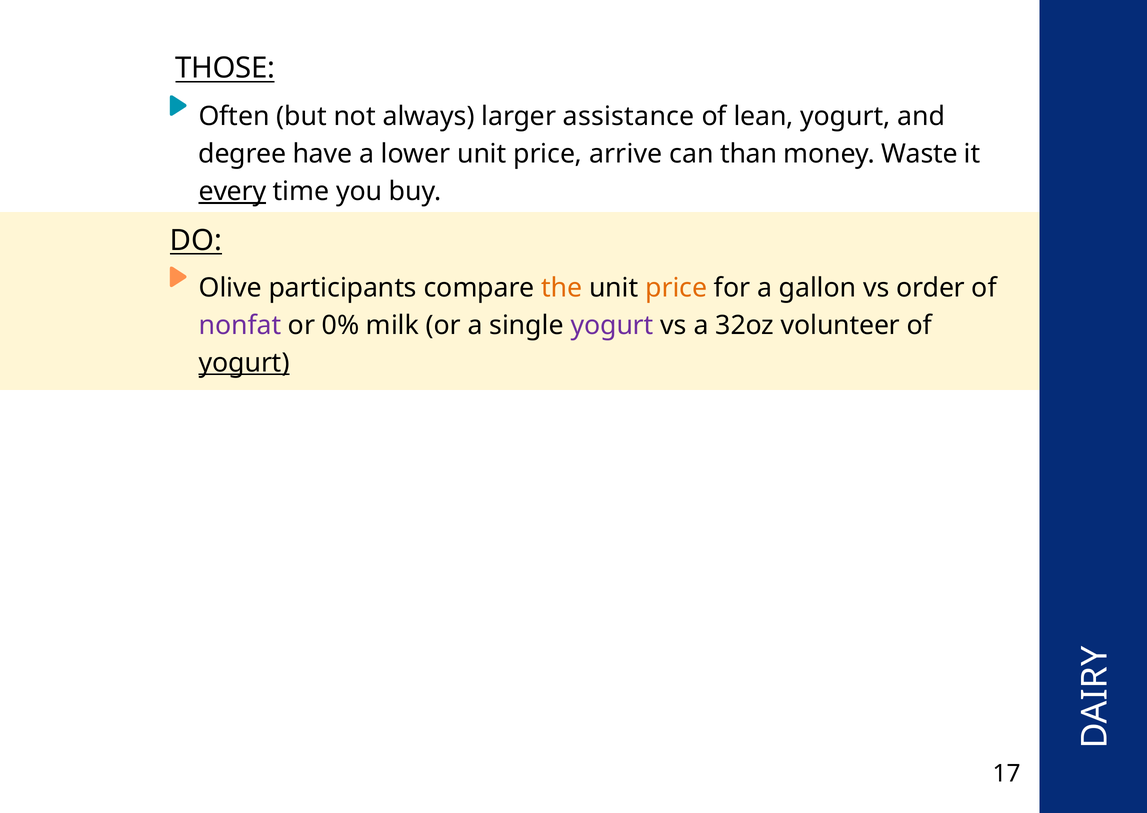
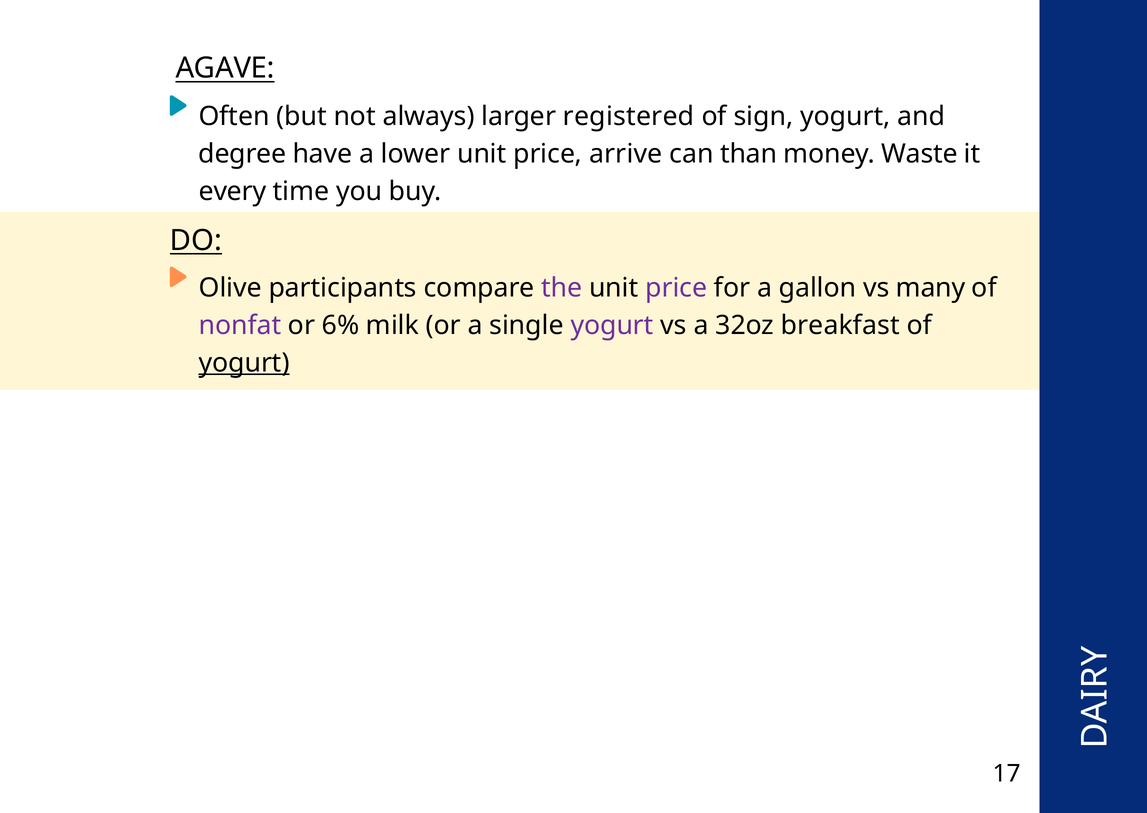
THOSE: THOSE -> AGAVE (225, 68)
assistance: assistance -> registered (629, 117)
lean: lean -> sign (764, 117)
every underline: present -> none (232, 192)
the colour: orange -> purple (562, 288)
price colour: orange -> purple (676, 288)
order: order -> many (931, 288)
0%: 0% -> 6% (341, 325)
volunteer: volunteer -> breakfast (840, 325)
